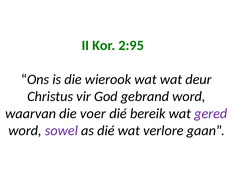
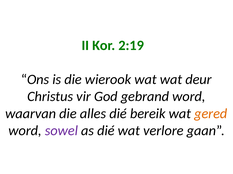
2:95: 2:95 -> 2:19 (131, 46)
voer: voer -> alles (93, 114)
gered colour: purple -> orange (211, 114)
